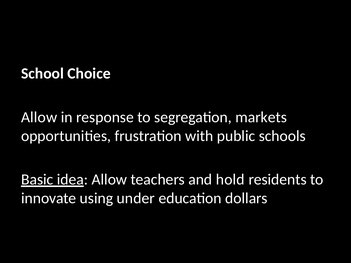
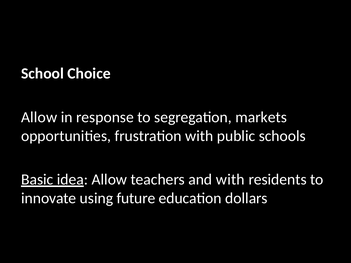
and hold: hold -> with (230, 180)
under: under -> future (136, 198)
